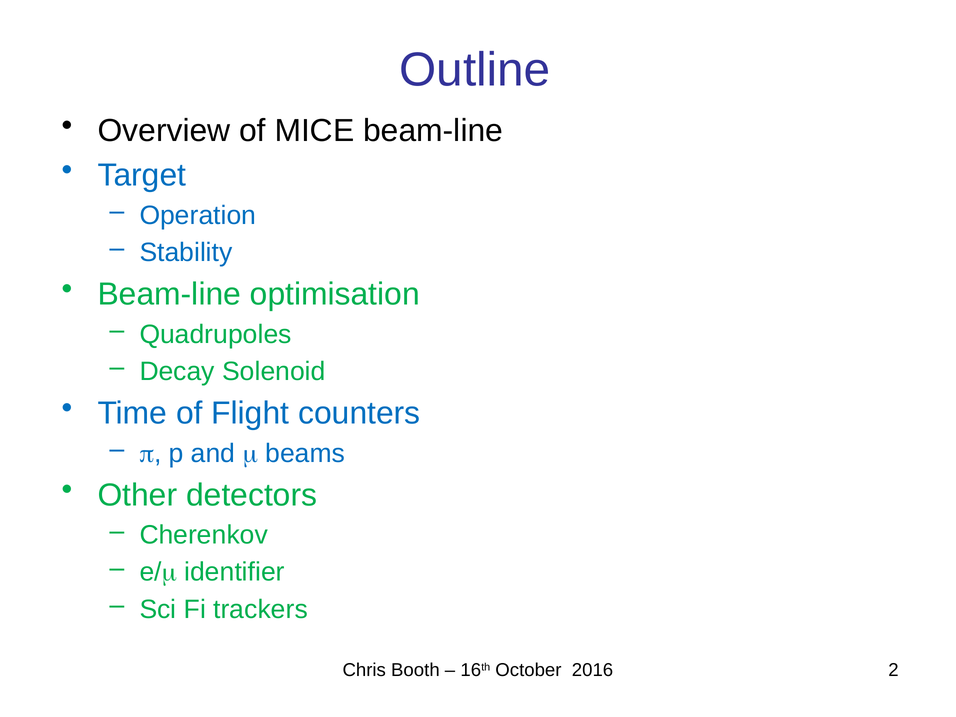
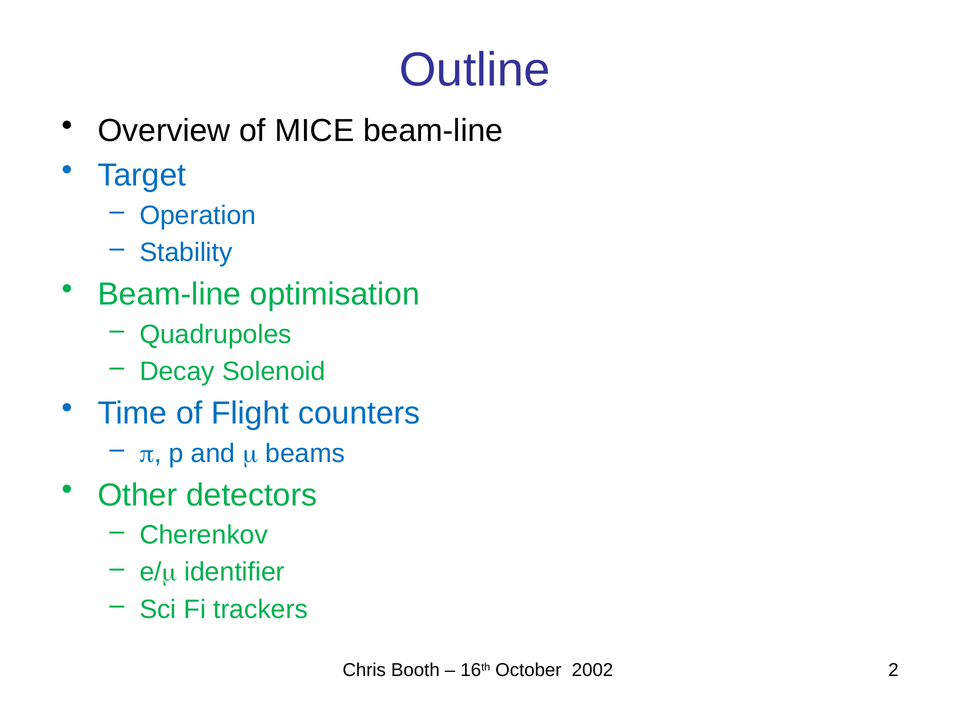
2016: 2016 -> 2002 (593, 670)
